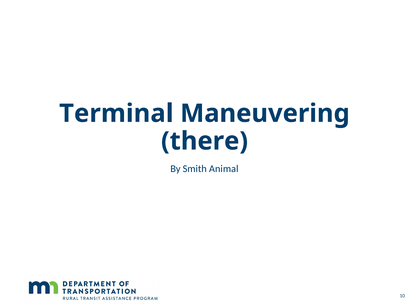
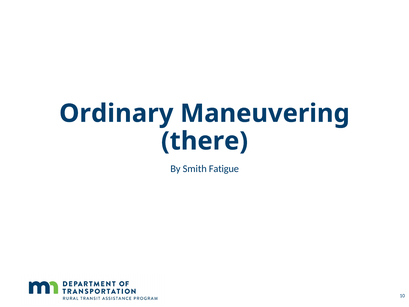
Terminal: Terminal -> Ordinary (116, 113)
Animal: Animal -> Fatigue (224, 169)
